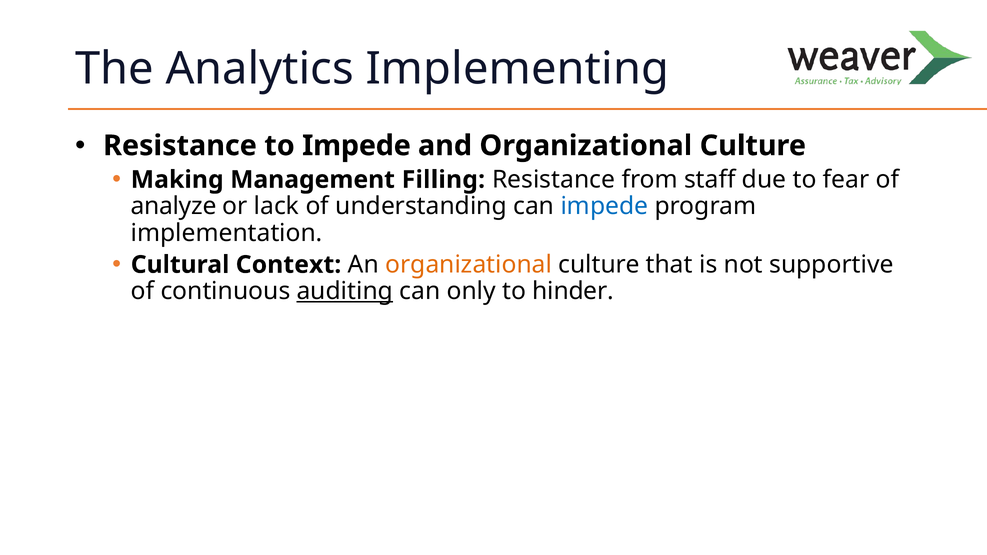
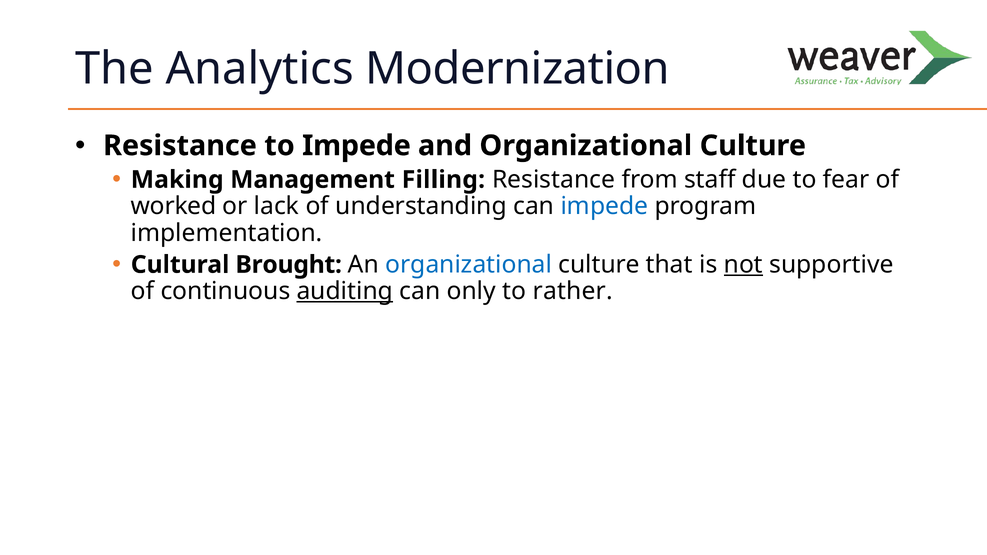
Implementing: Implementing -> Modernization (518, 69)
analyze: analyze -> worked (174, 206)
Context: Context -> Brought (289, 265)
organizational colour: orange -> blue (469, 265)
not underline: none -> present (743, 265)
hinder: hinder -> rather (573, 291)
